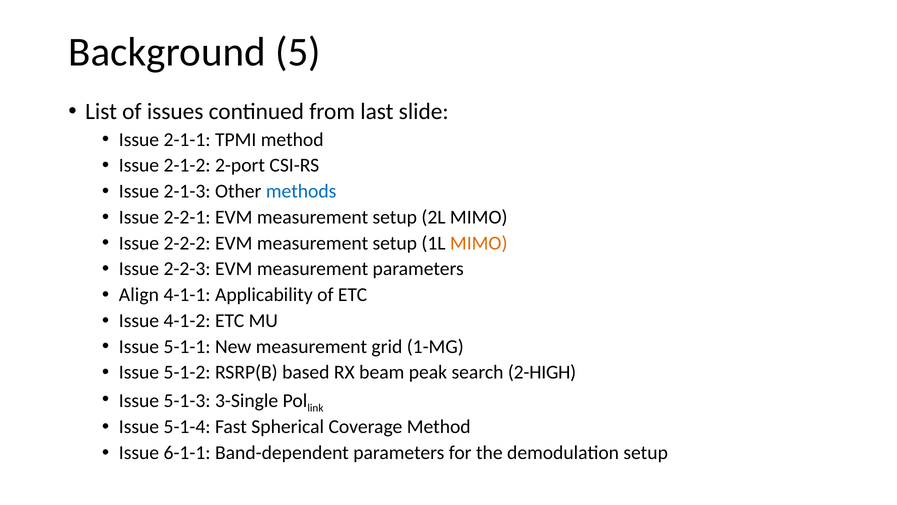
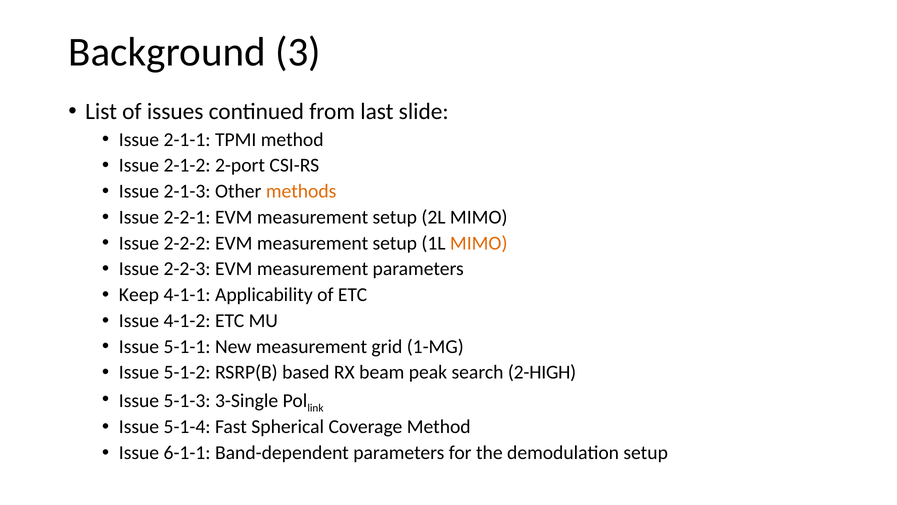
5: 5 -> 3 (298, 52)
methods colour: blue -> orange (301, 191)
Align: Align -> Keep (139, 295)
